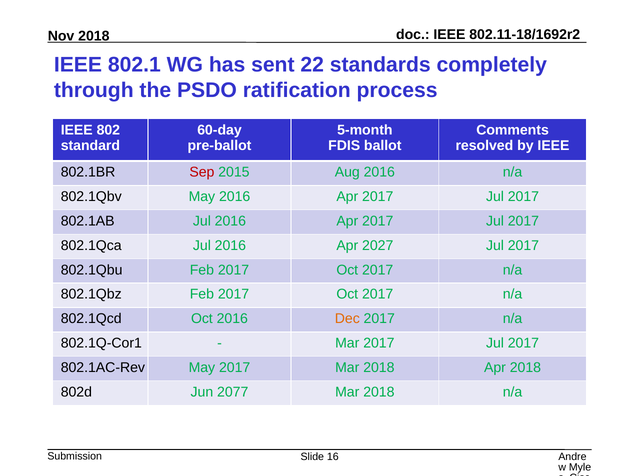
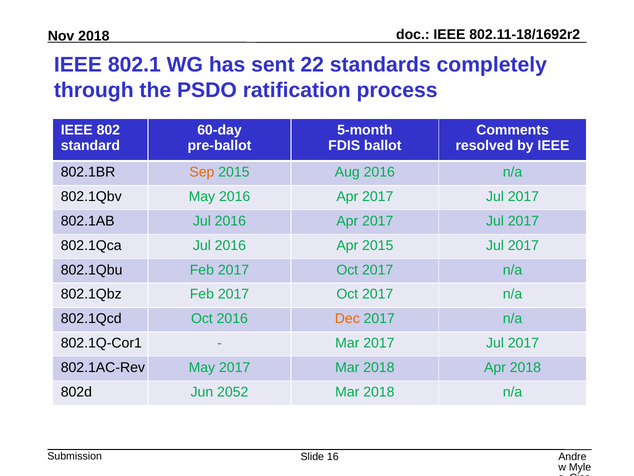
Sep colour: red -> orange (202, 172)
Apr 2027: 2027 -> 2015 (378, 245)
2077: 2077 -> 2052 (233, 392)
